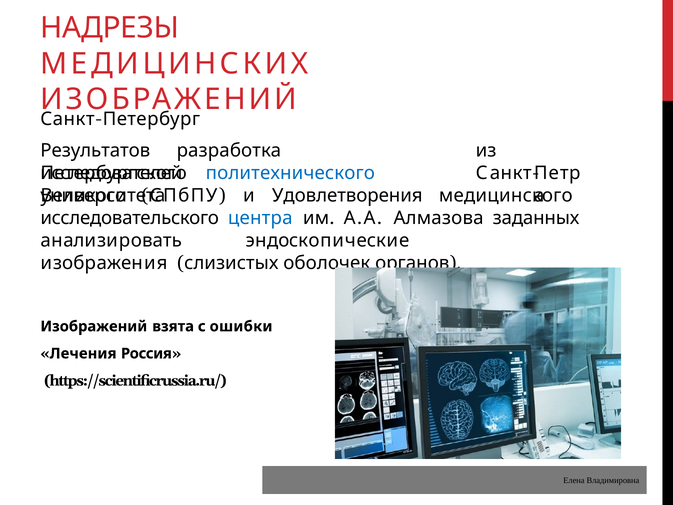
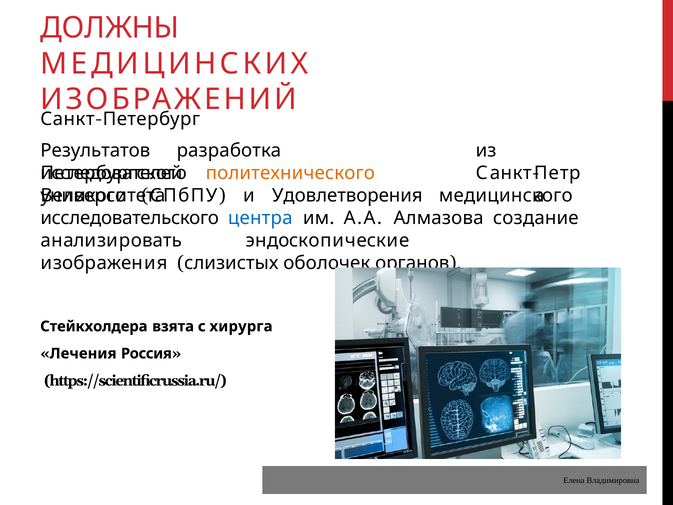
НАДРЕЗЫ: НАДРЕЗЫ -> ДОЛЖНЫ (110, 28)
политехнического colour: blue -> orange (290, 173)
заданных: заданных -> создание (536, 218)
Изображений: Изображений -> Стейкхолдера (94, 326)
ошибки: ошибки -> хирурга (241, 326)
